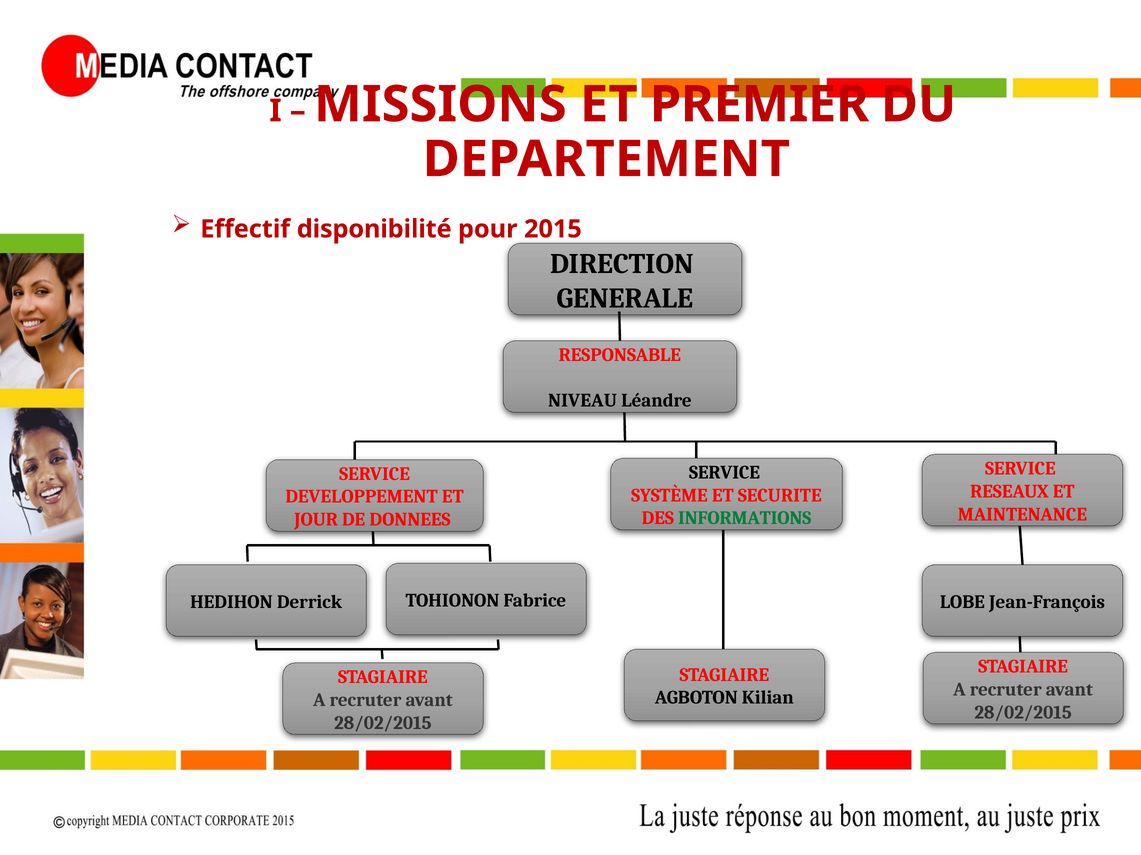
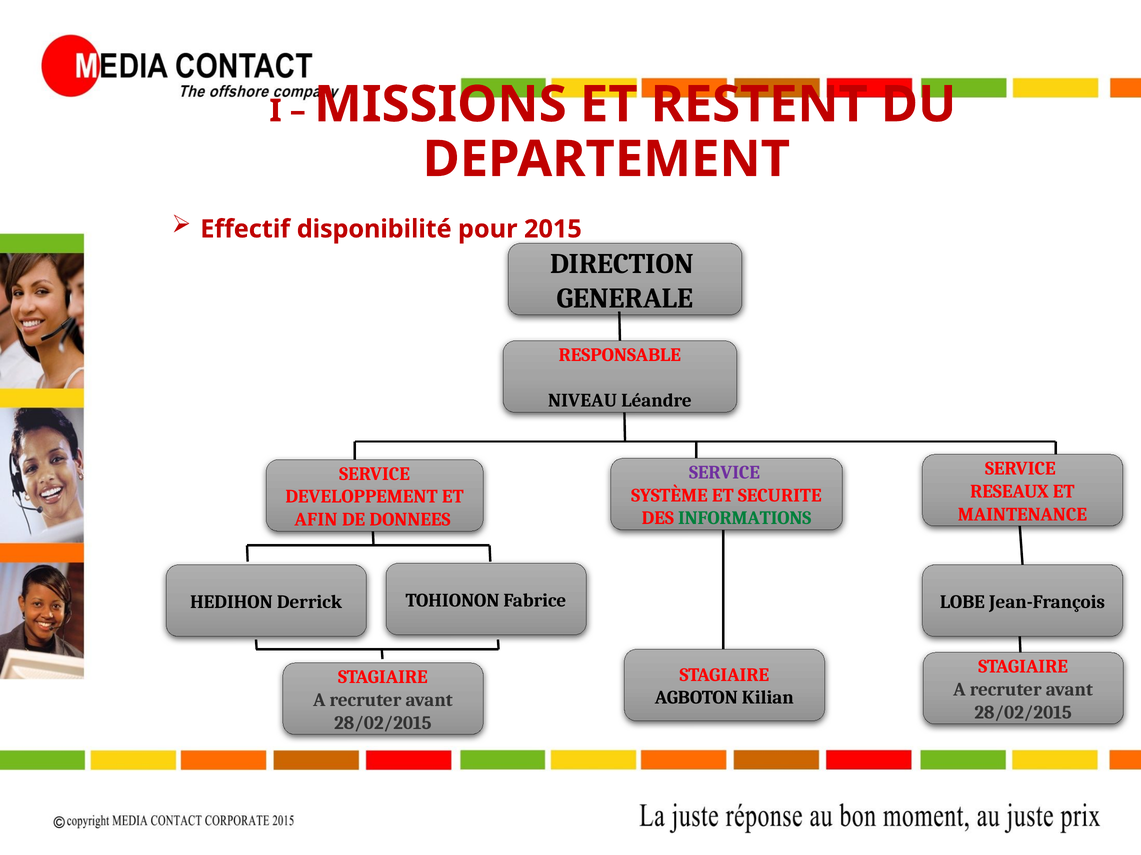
PREMIER: PREMIER -> RESTENT (759, 105)
SERVICE colour: black -> purple (724, 473)
JOUR: JOUR -> AFIN (316, 520)
